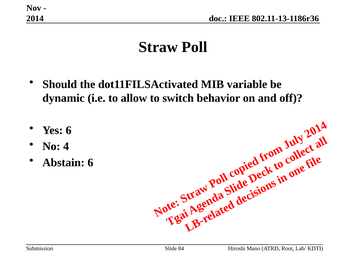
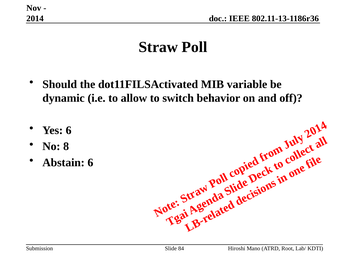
No 4: 4 -> 8 (66, 147)
